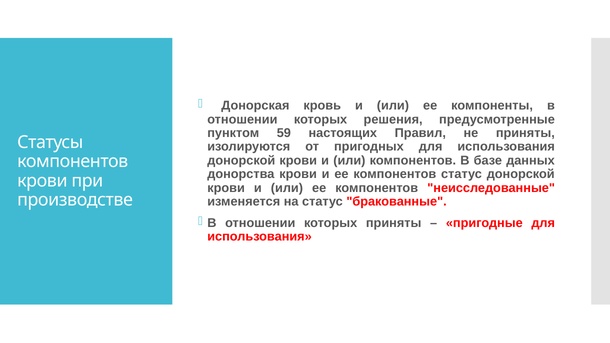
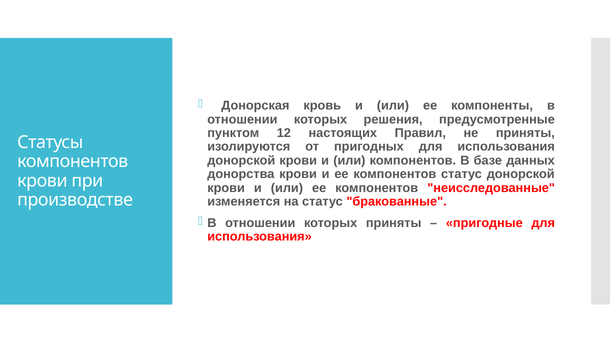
59: 59 -> 12 (284, 133)
